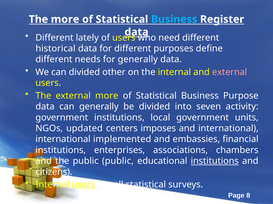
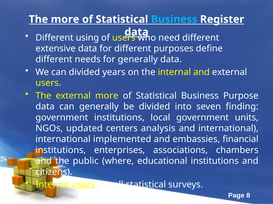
lately: lately -> using (87, 38)
historical: historical -> extensive (56, 49)
other: other -> years (114, 72)
external colour: pink -> white (230, 72)
activity: activity -> finding (242, 107)
imposes: imposes -> analysis (158, 129)
public public: public -> where (118, 162)
institutions underline: present -> none (215, 162)
